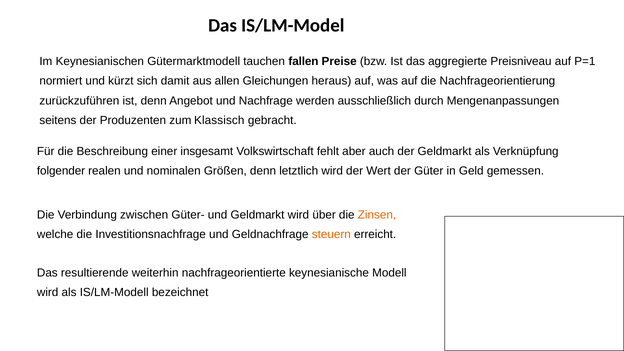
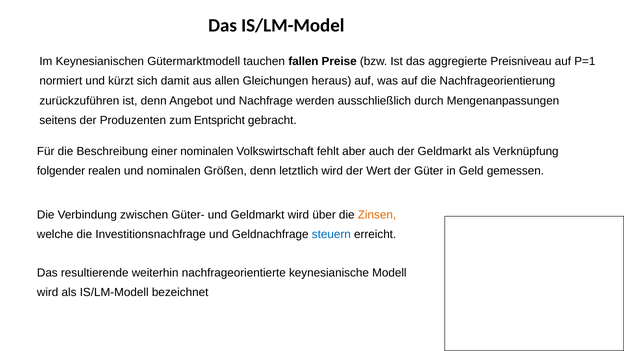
Klassisch: Klassisch -> Entspricht (219, 120)
einer insgesamt: insgesamt -> nominalen (207, 151)
steuern colour: orange -> blue (331, 234)
